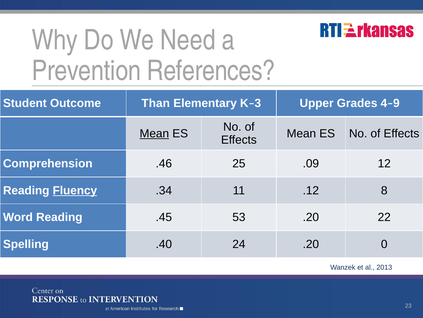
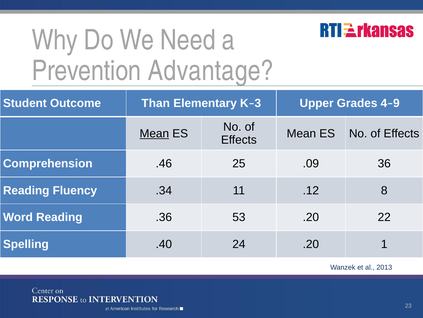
References: References -> Advantage (211, 71)
12: 12 -> 36 (384, 163)
Fluency underline: present -> none (75, 190)
.45: .45 -> .36 (164, 217)
0: 0 -> 1 (384, 244)
